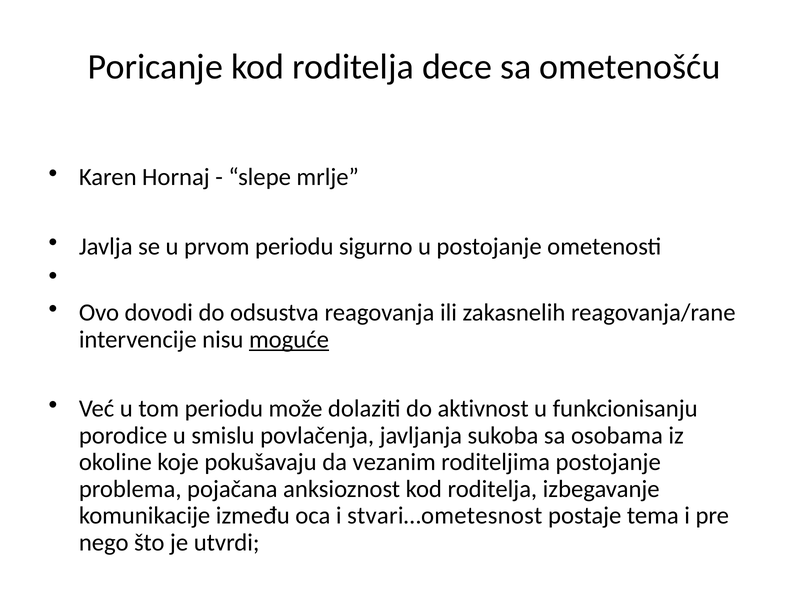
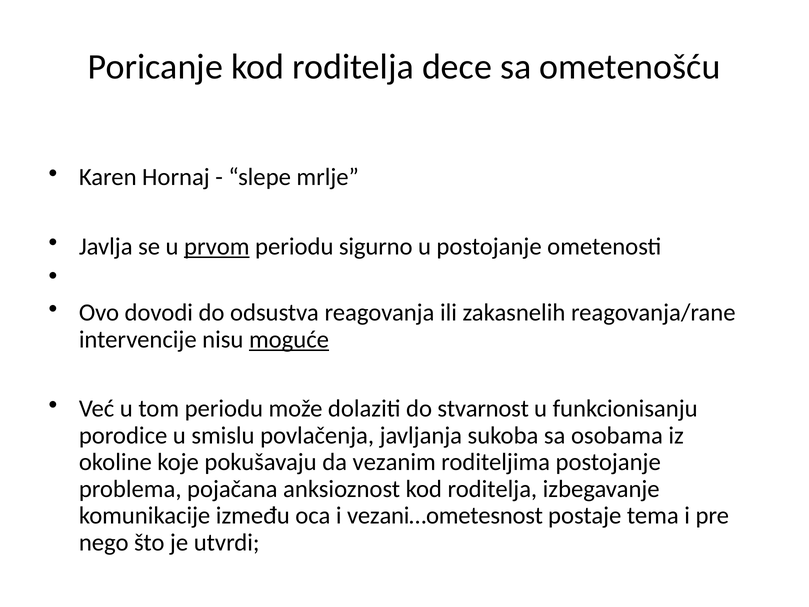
prvom underline: none -> present (217, 246)
aktivnost: aktivnost -> stvarnost (483, 409)
stvari…ometesnost: stvari…ometesnost -> vezani…ometesnost (445, 515)
